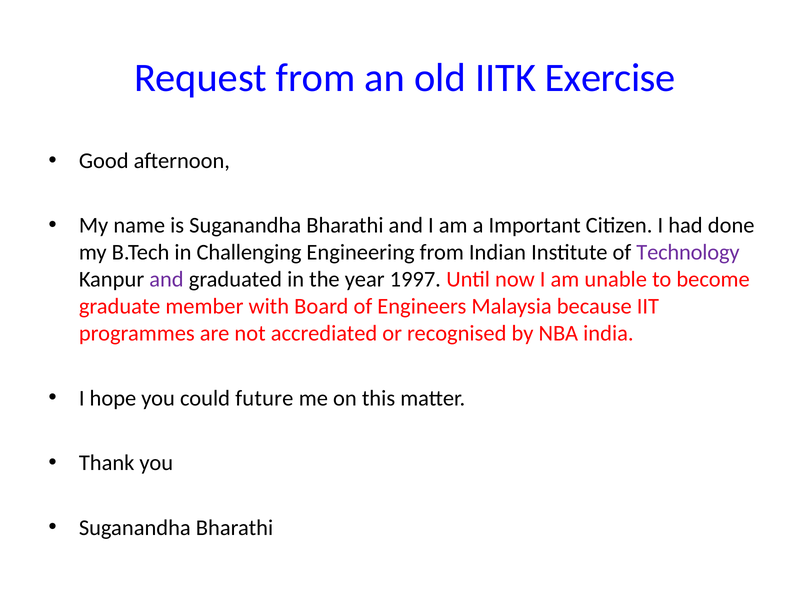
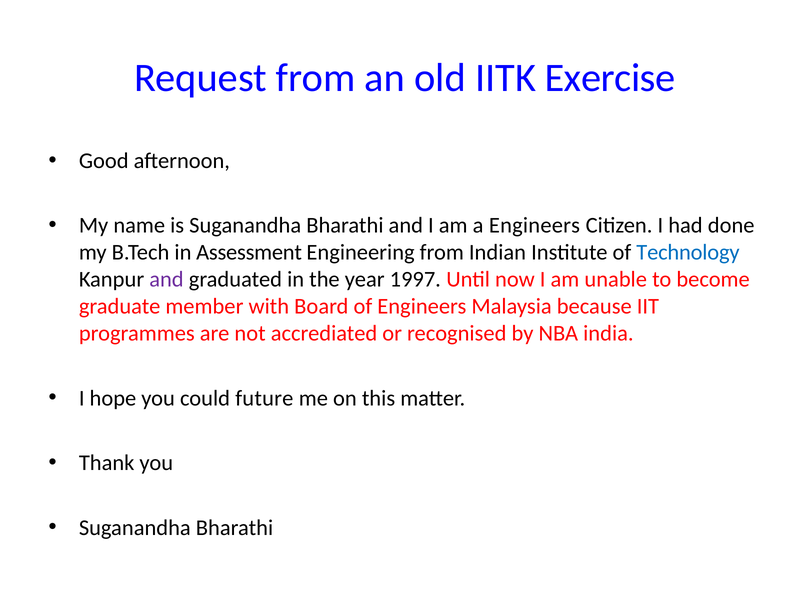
a Important: Important -> Engineers (534, 225)
Challenging: Challenging -> Assessment (249, 252)
Technology colour: purple -> blue (688, 252)
